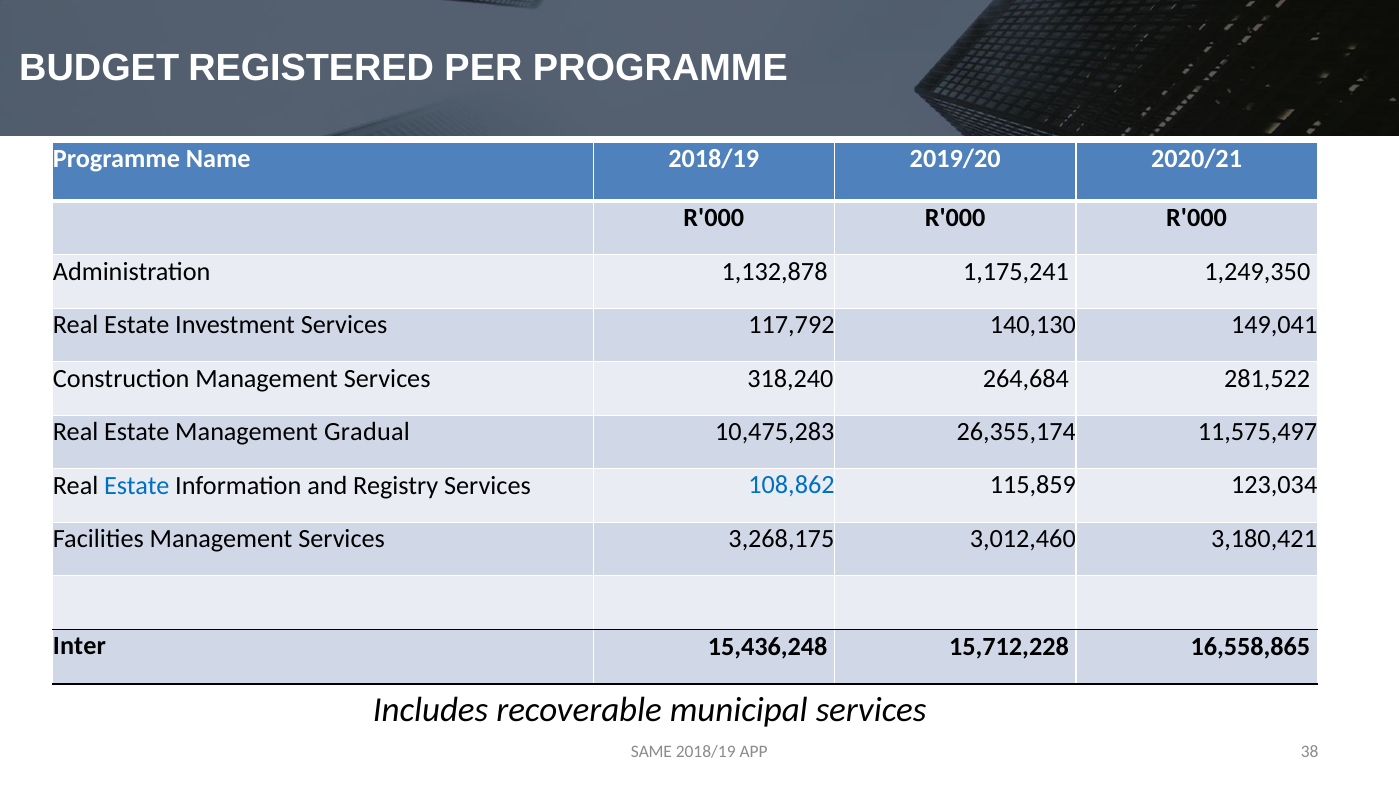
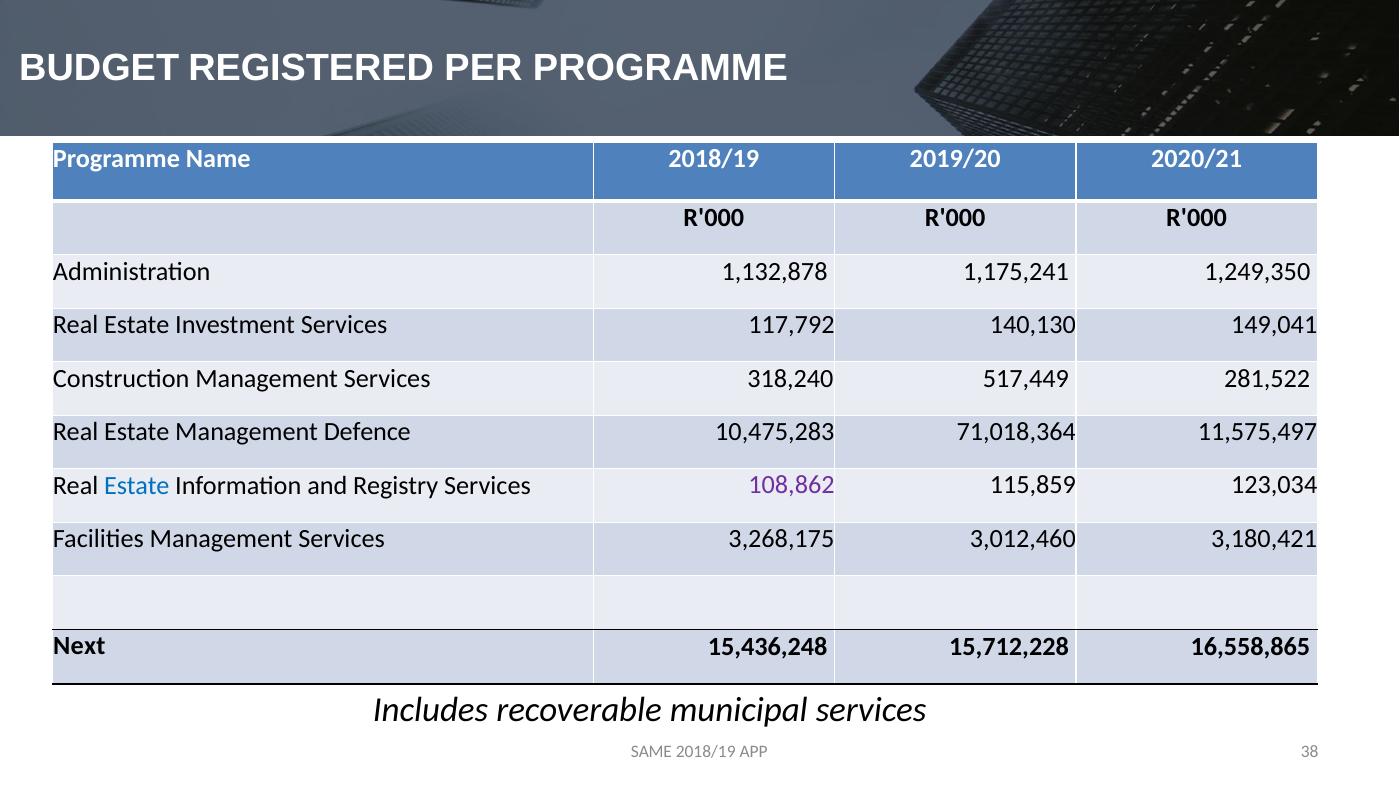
264,684: 264,684 -> 517,449 (1026, 379)
Gradual: Gradual -> Defence (367, 432)
26,355,174: 26,355,174 -> 71,018,364 (1016, 432)
108,862 colour: blue -> purple (791, 485)
Inter: Inter -> Next (79, 646)
